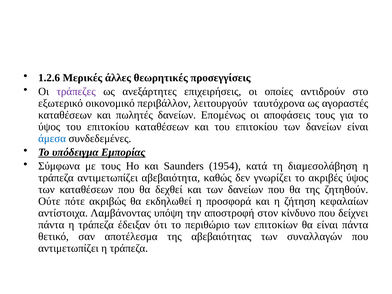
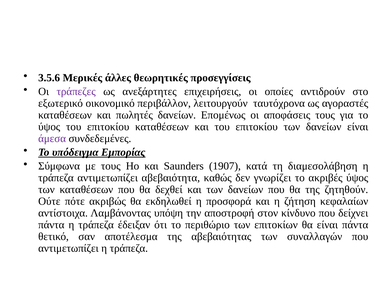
1.2.6: 1.2.6 -> 3.5.6 (49, 78)
άμεσα colour: blue -> purple (52, 139)
1954: 1954 -> 1907 (225, 166)
